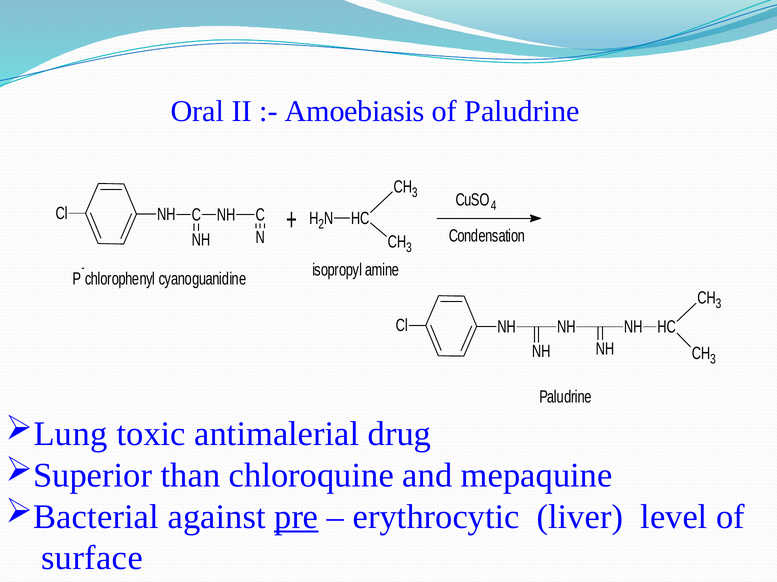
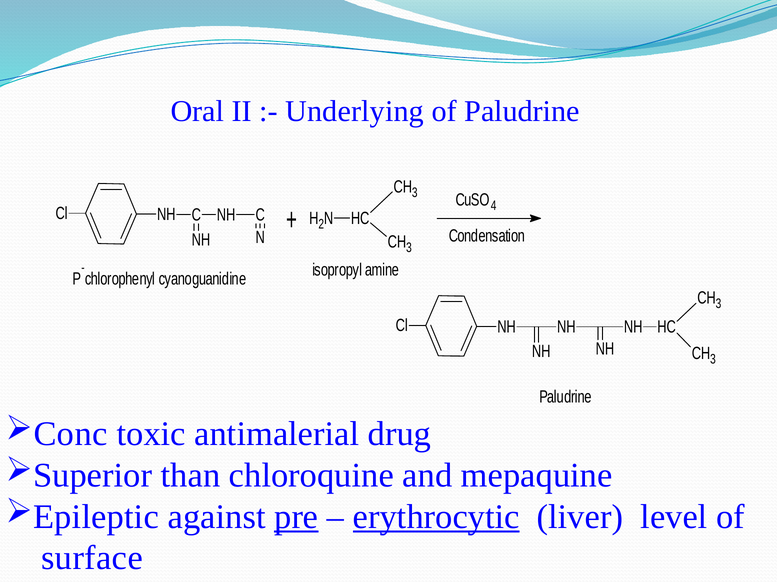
Amoebiasis: Amoebiasis -> Underlying (355, 111)
Lung: Lung -> Conc (70, 434)
Bacterial: Bacterial -> Epileptic (96, 517)
erythrocytic underline: none -> present (436, 517)
